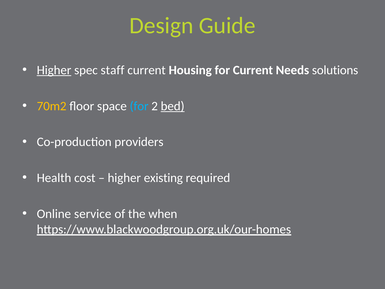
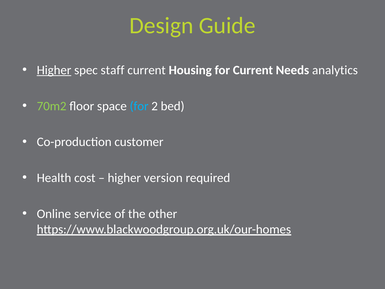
solutions: solutions -> analytics (335, 70)
70m2 colour: yellow -> light green (52, 106)
bed underline: present -> none (173, 106)
providers: providers -> customer (139, 142)
existing: existing -> version (163, 178)
when: when -> other (163, 214)
